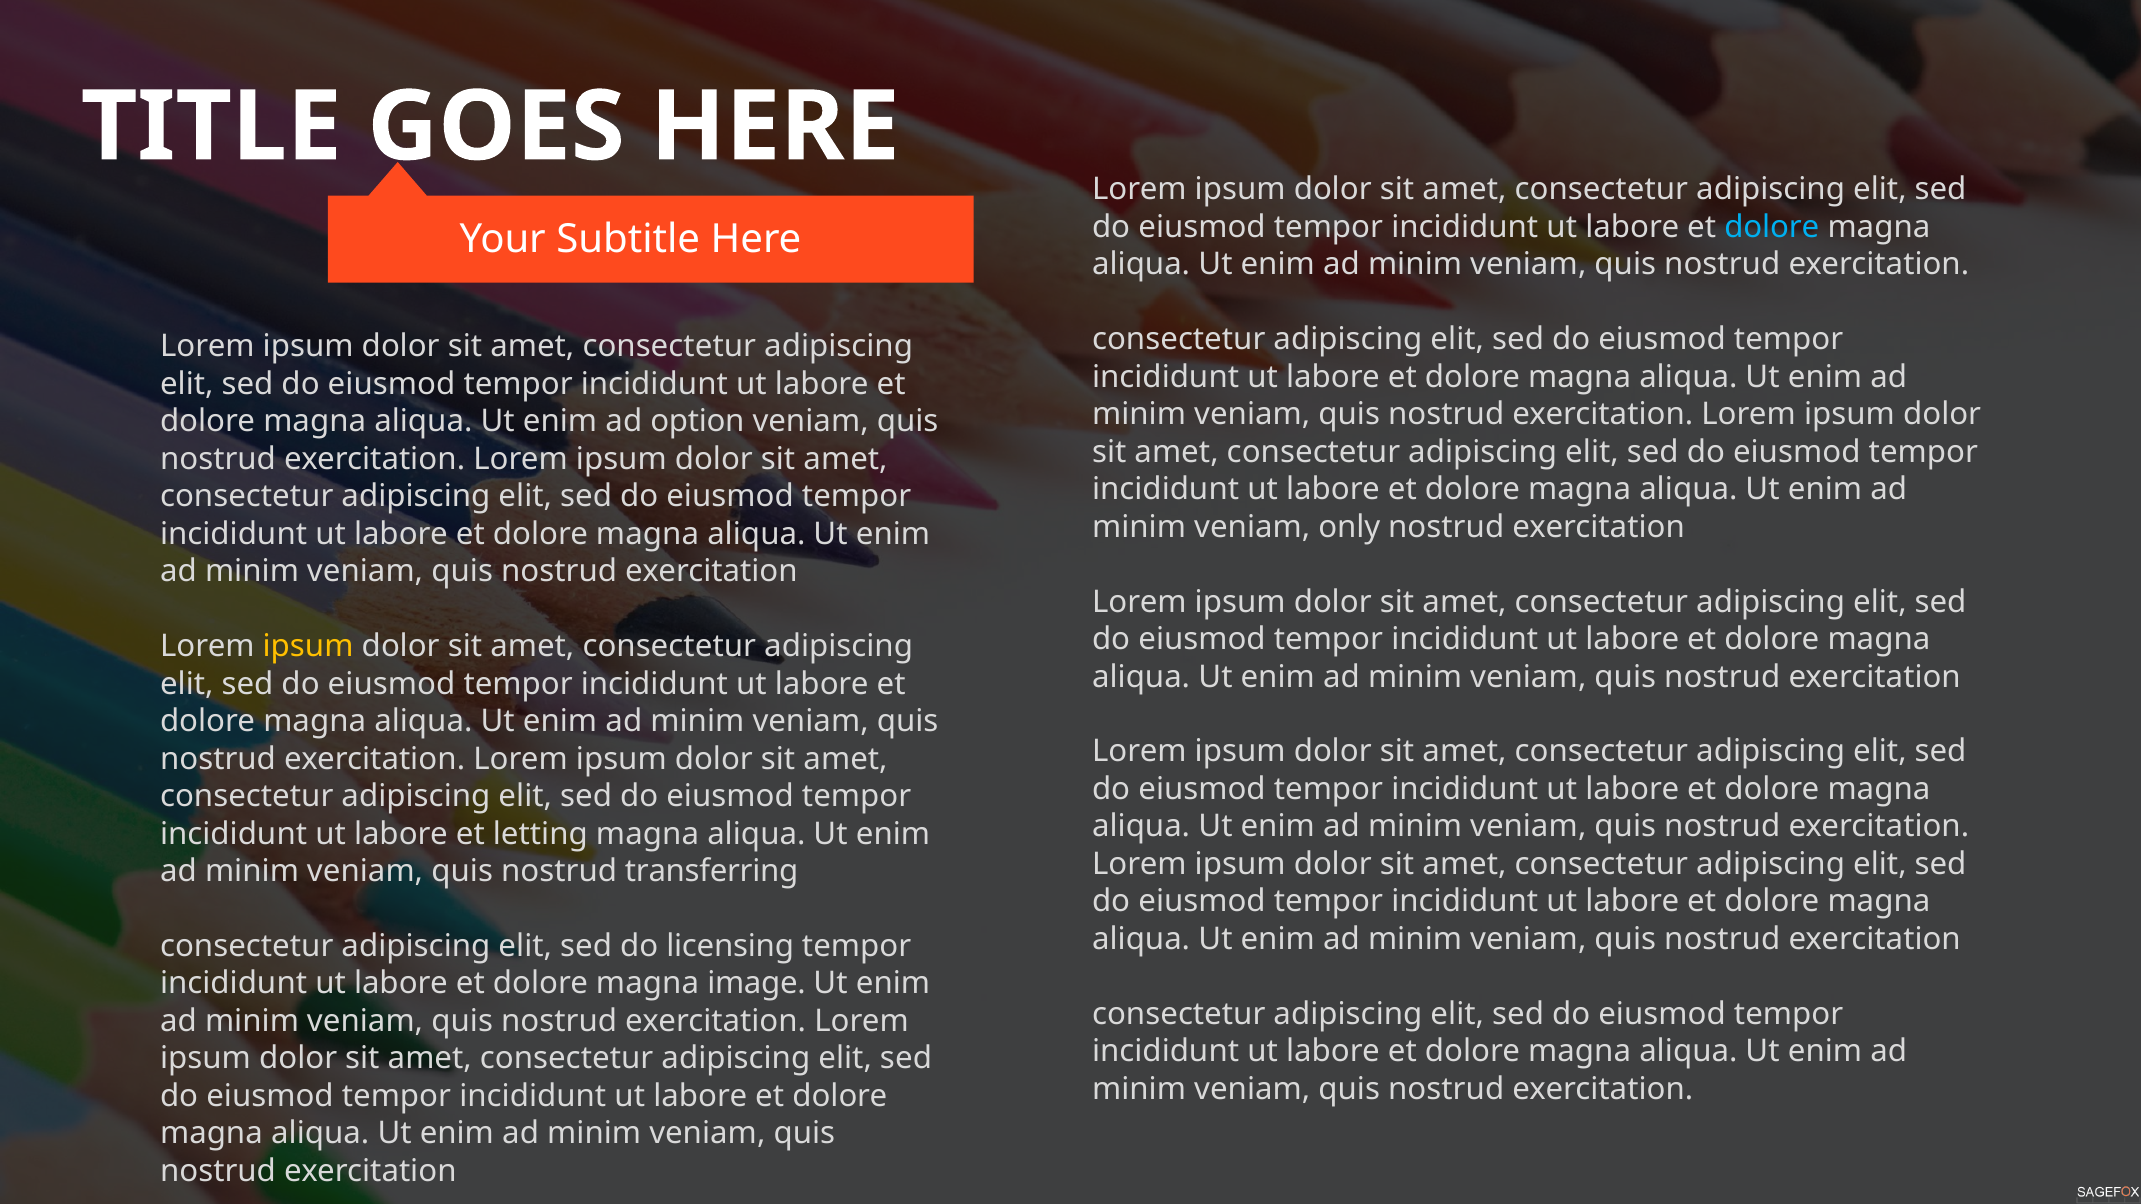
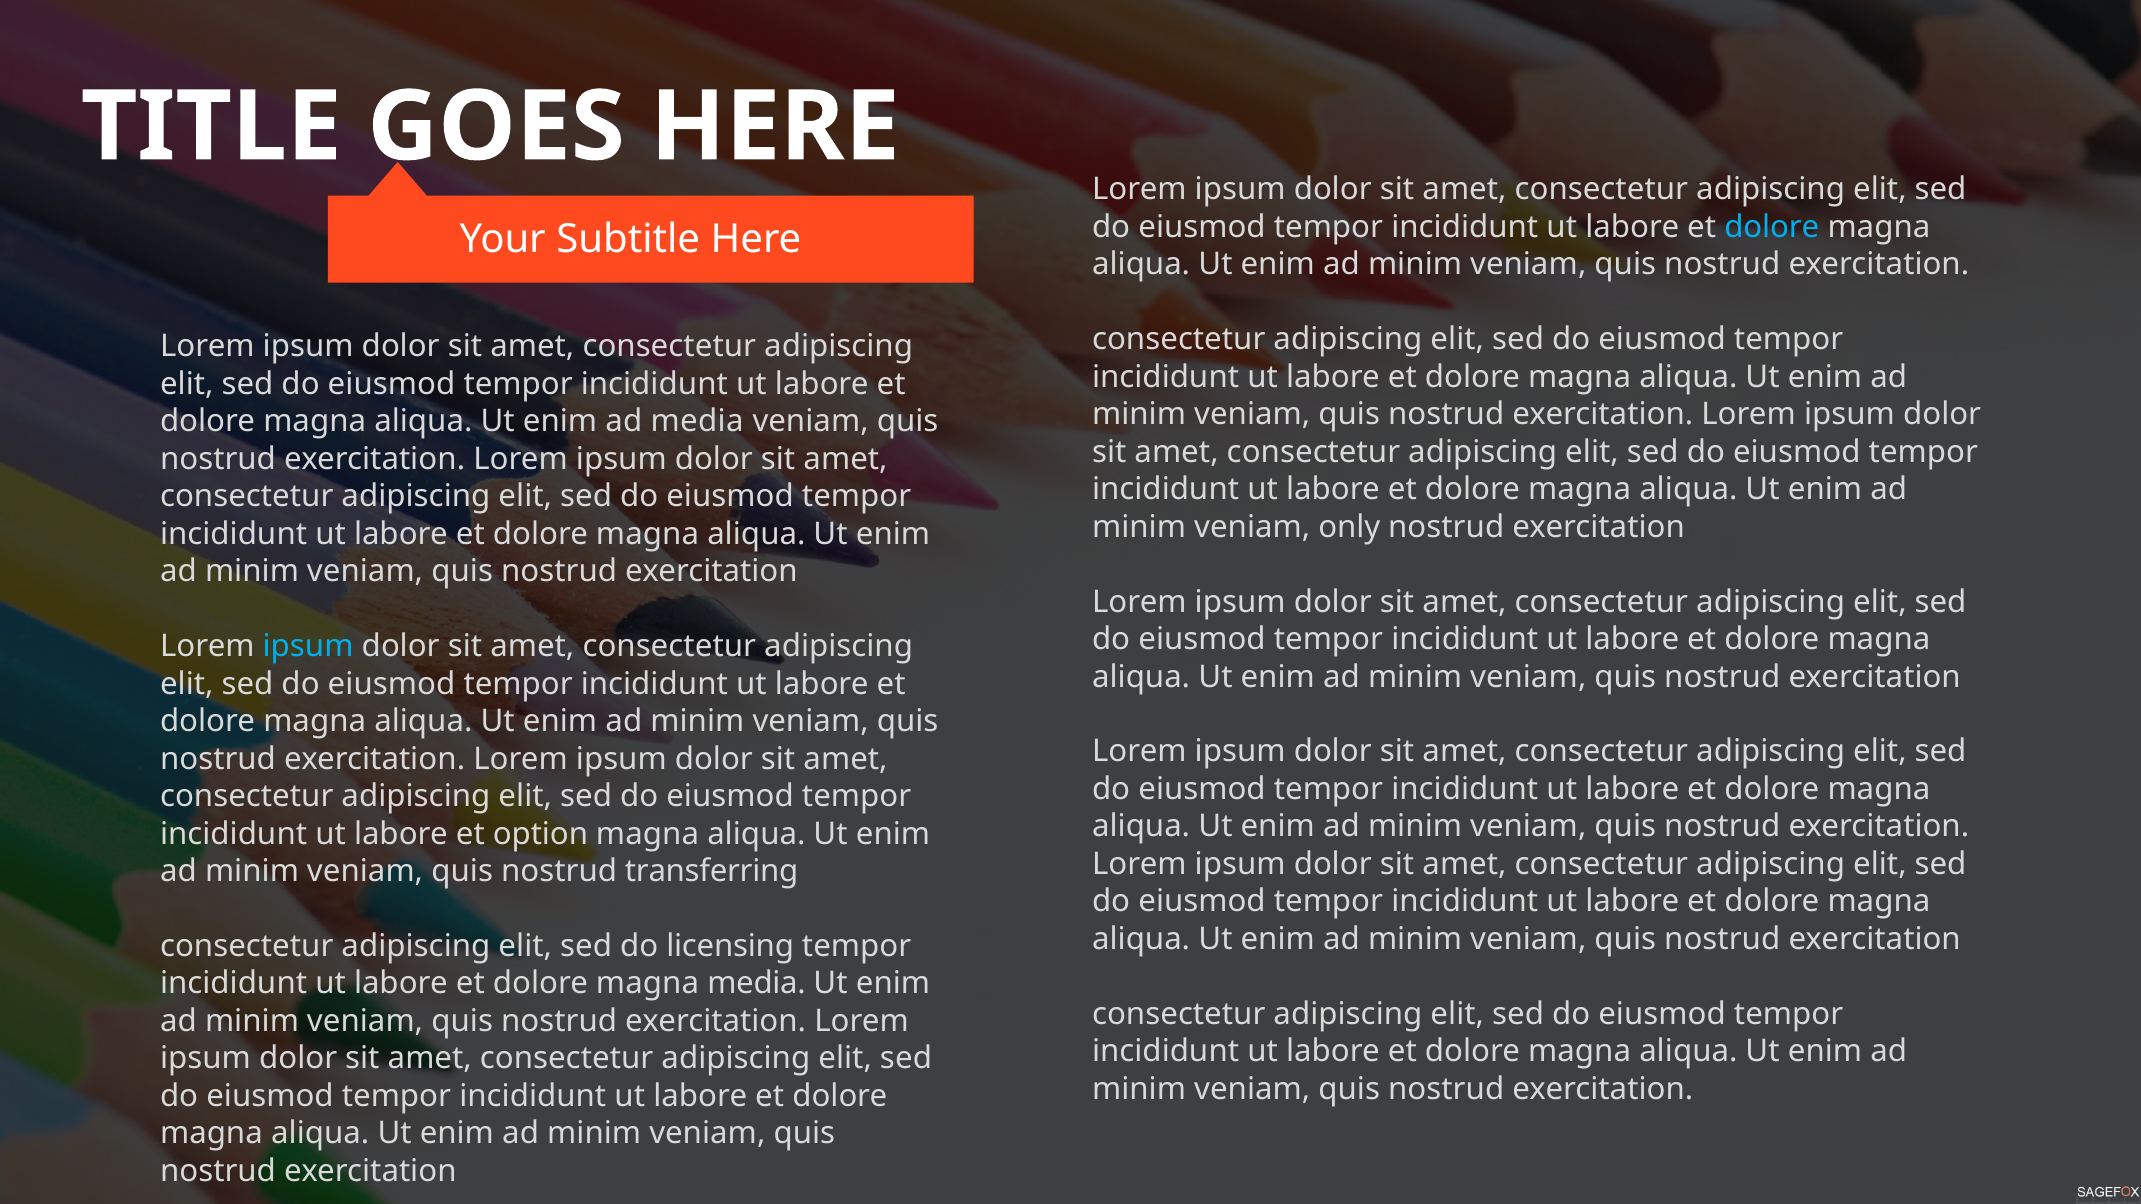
ad option: option -> media (697, 422)
ipsum colour: yellow -> light blue (308, 647)
letting: letting -> option (540, 834)
magna image: image -> media (757, 984)
